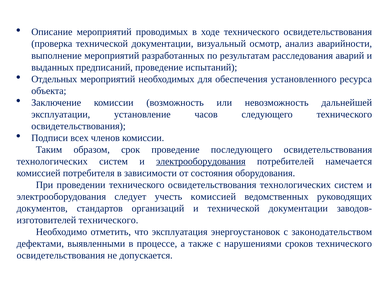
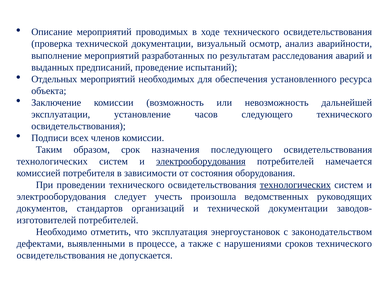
срок проведение: проведение -> назначения (175, 149)
технологических underline: none -> present (295, 184)
учесть комиссией: комиссией -> произошла (213, 196)
технического: технического -> потребителей (108, 220)
